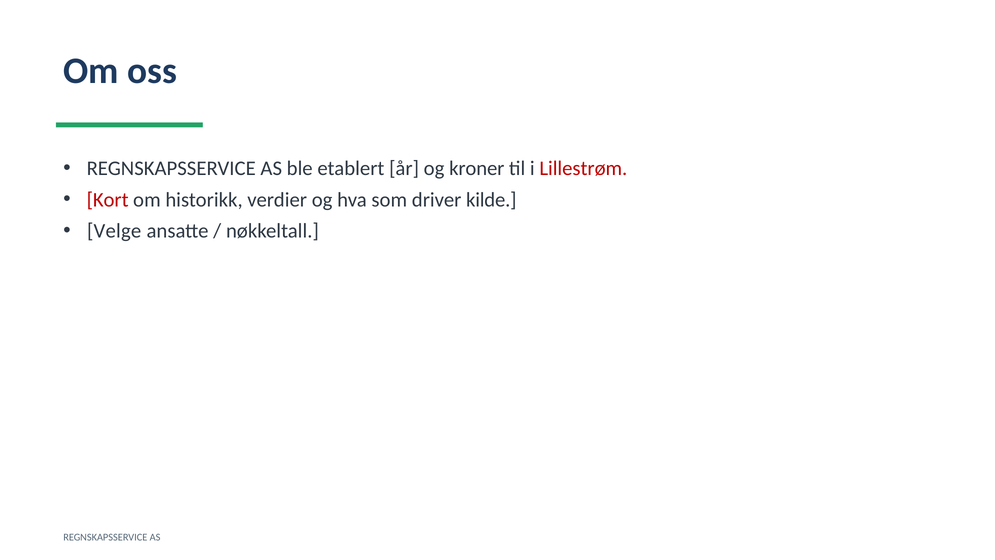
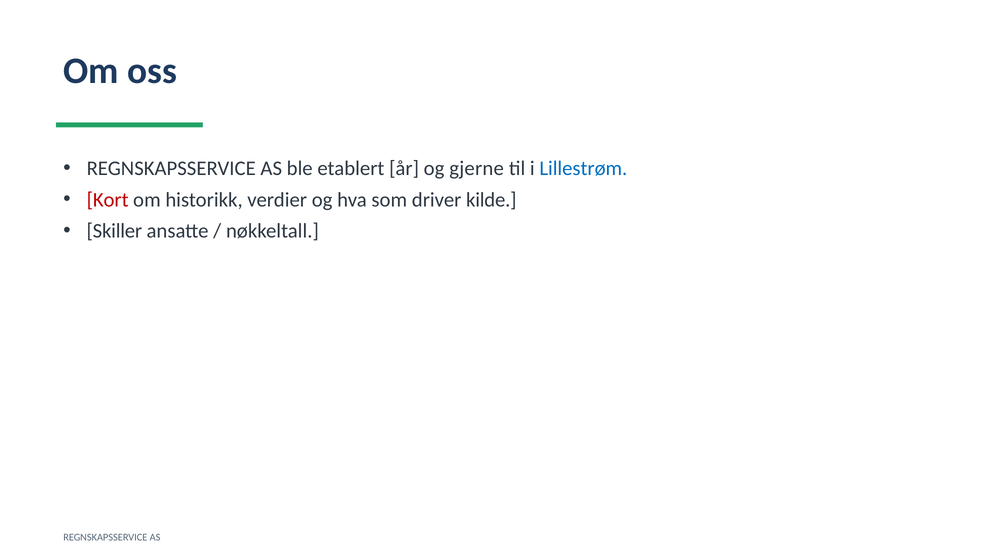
kroner: kroner -> gjerne (477, 169)
Lillestrøm colour: red -> blue (583, 169)
Velge: Velge -> Skiller (114, 231)
